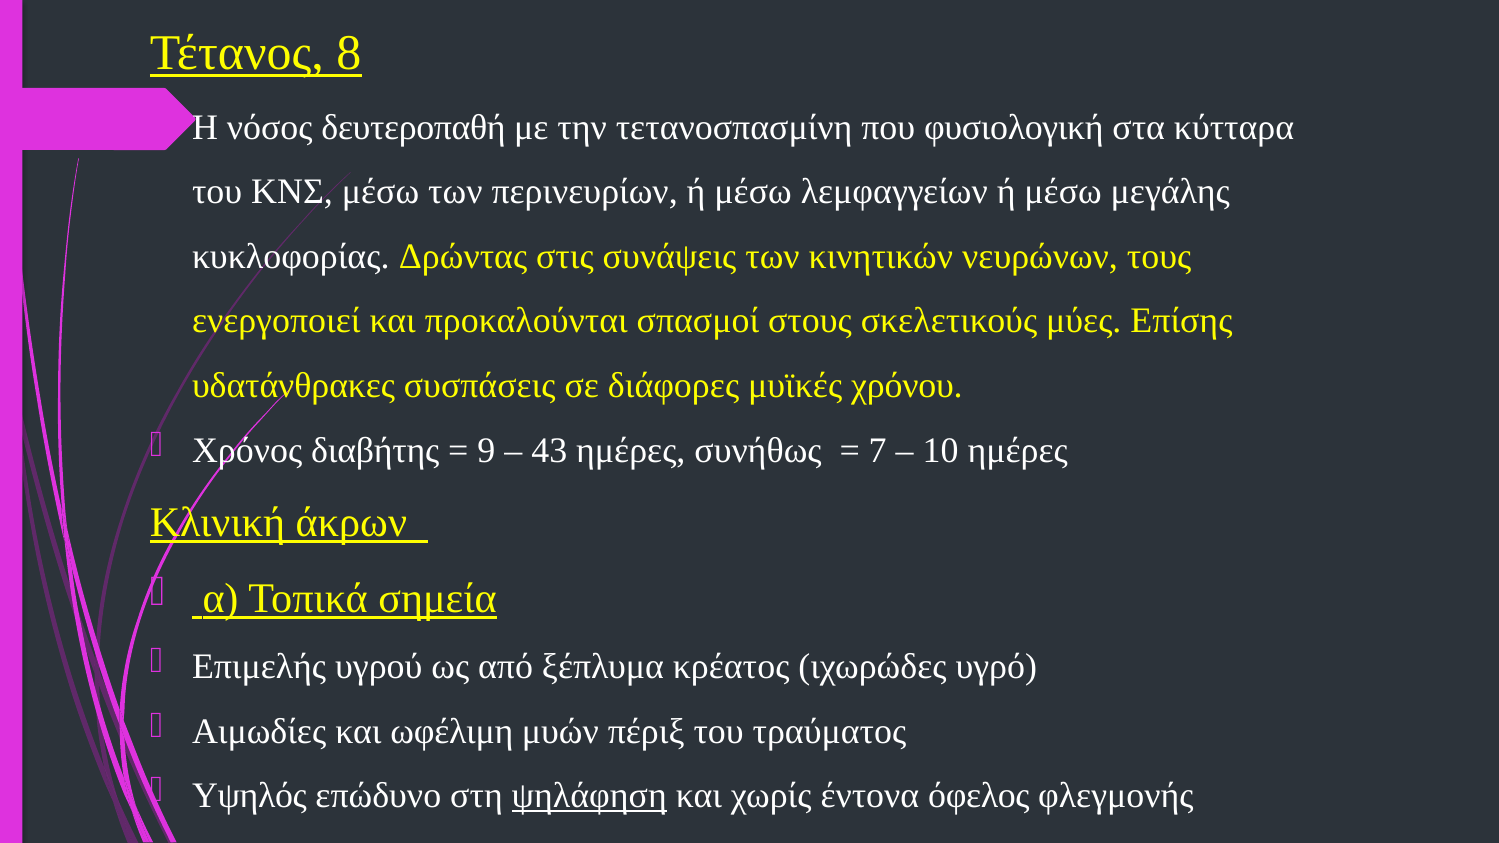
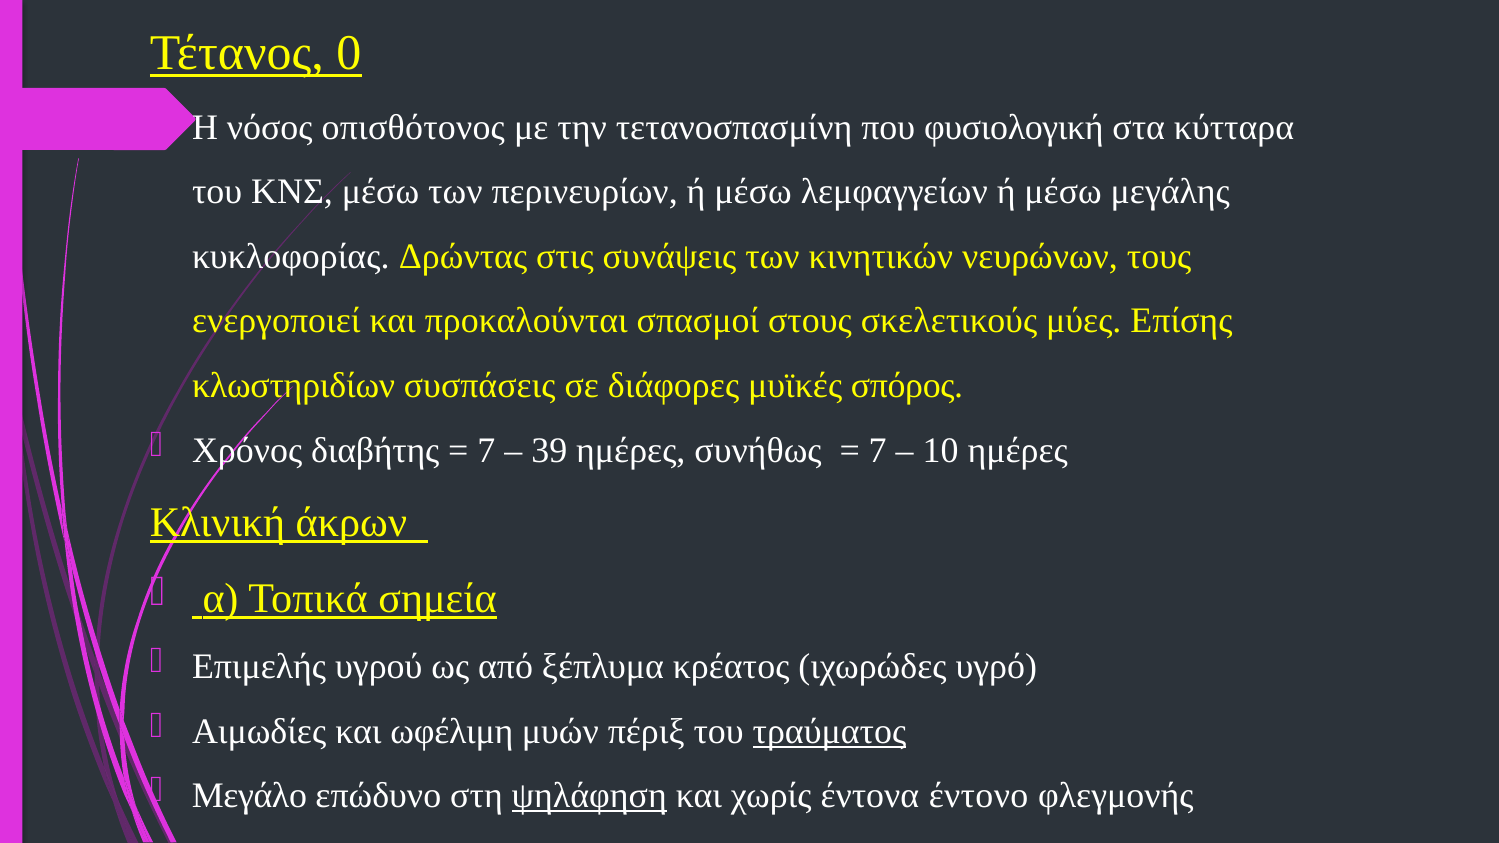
8: 8 -> 0 (349, 53)
δευτεροπαθή: δευτεροπαθή -> οπισθότονος (413, 127)
υδατάνθρακες: υδατάνθρακες -> κλωστηριδίων (294, 386)
χρόνου: χρόνου -> σπόρος (907, 386)
9: 9 -> 7 (486, 450)
43: 43 -> 39 (549, 450)
τραύματος underline: none -> present (829, 731)
Υψηλός: Υψηλός -> Μεγάλο (249, 796)
όφελος: όφελος -> έντονο (979, 796)
